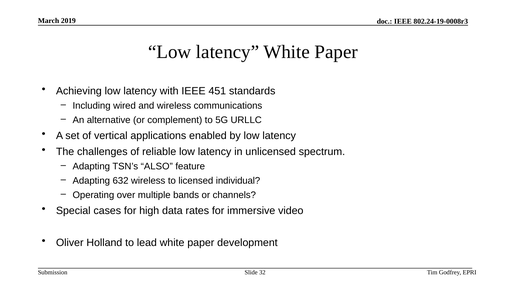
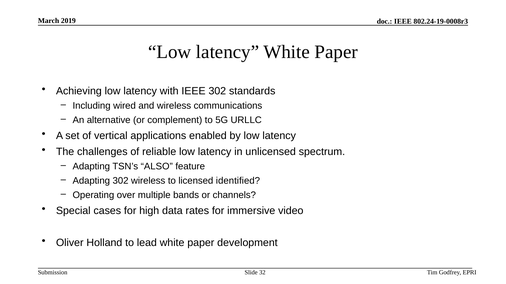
IEEE 451: 451 -> 302 (217, 91)
Adapting 632: 632 -> 302 (121, 181)
individual: individual -> identified (238, 181)
